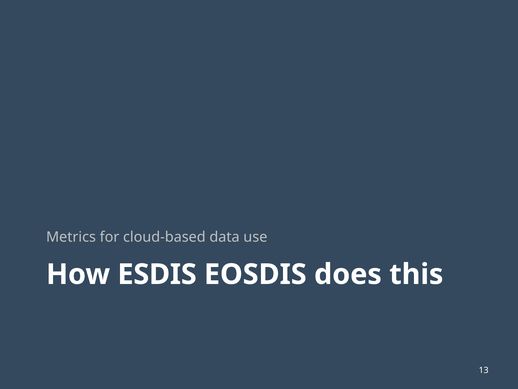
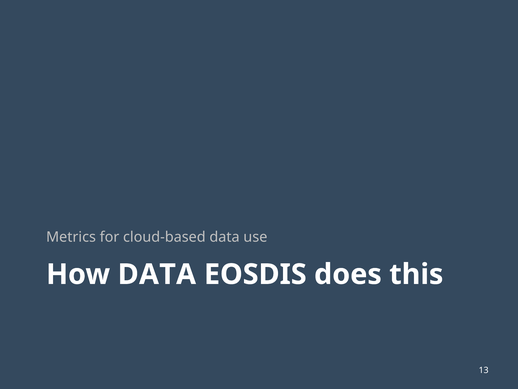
How ESDIS: ESDIS -> DATA (157, 274)
